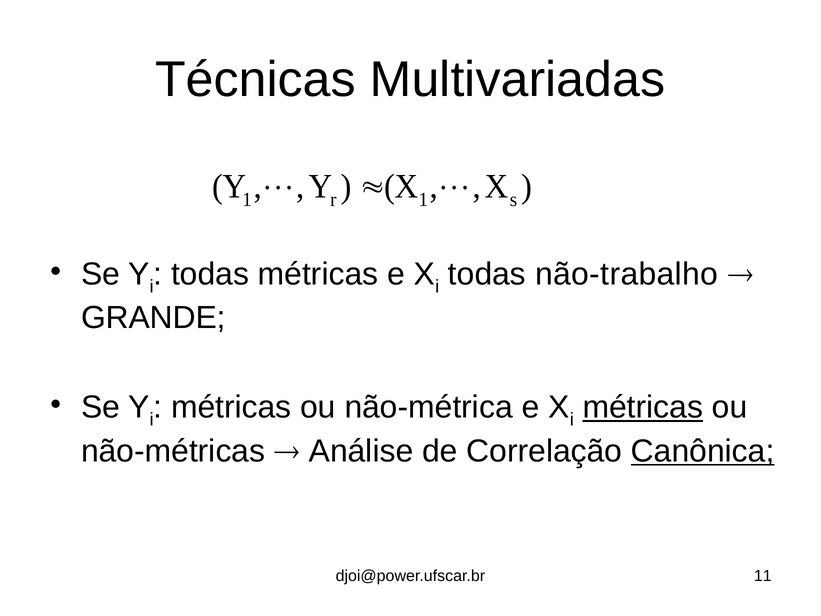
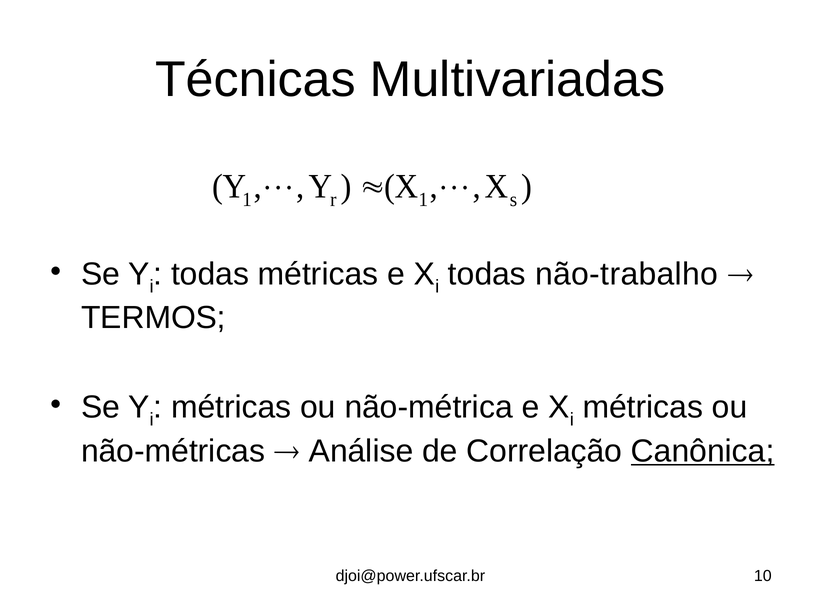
GRANDE: GRANDE -> TERMOS (153, 318)
métricas underline: present -> none (643, 407)
11: 11 -> 10 (763, 576)
